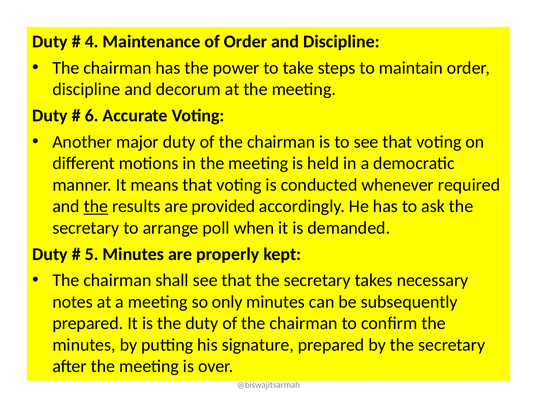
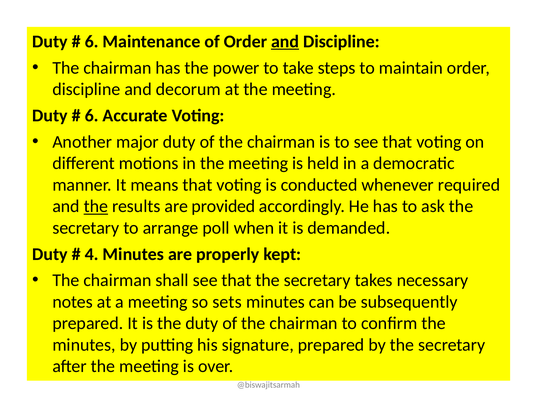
4: 4 -> 6 (92, 42)
and underline: none -> present (285, 42)
5: 5 -> 4 (92, 254)
only: only -> sets (227, 302)
